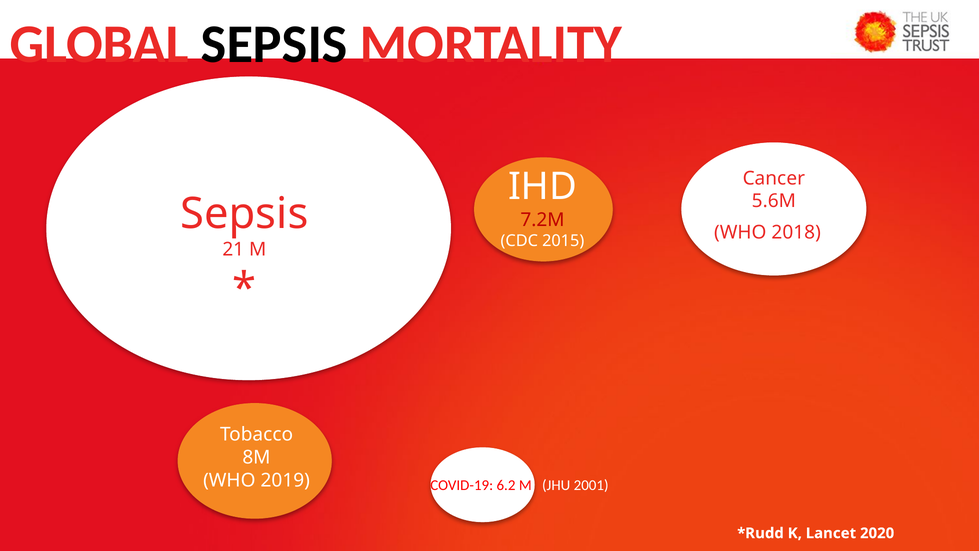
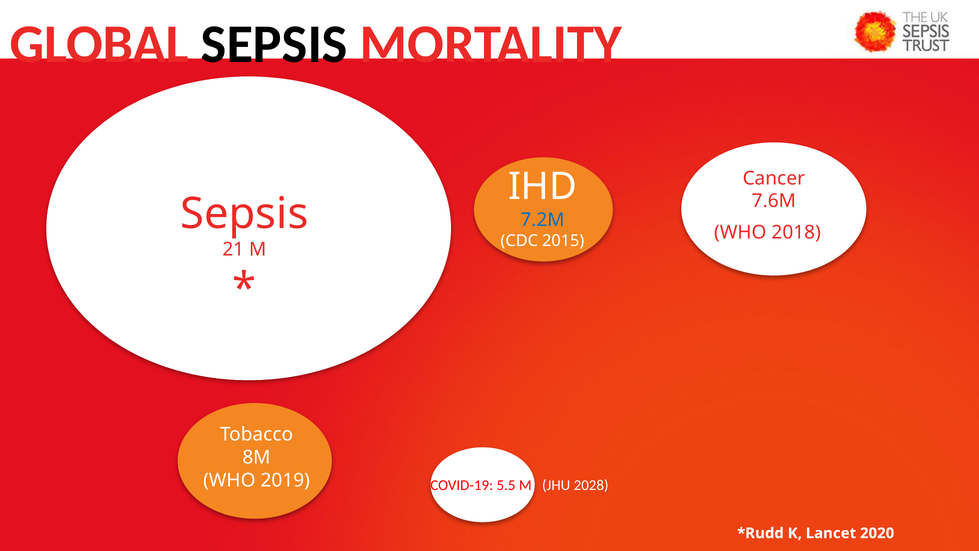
5.6M: 5.6M -> 7.6M (774, 201)
7.2M colour: red -> blue (542, 220)
6.2: 6.2 -> 5.5 (506, 485)
2001: 2001 -> 2028 (591, 485)
